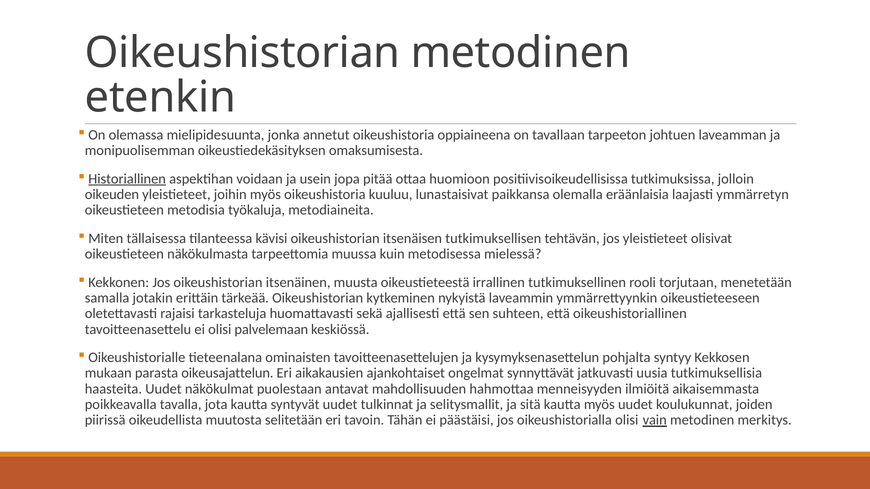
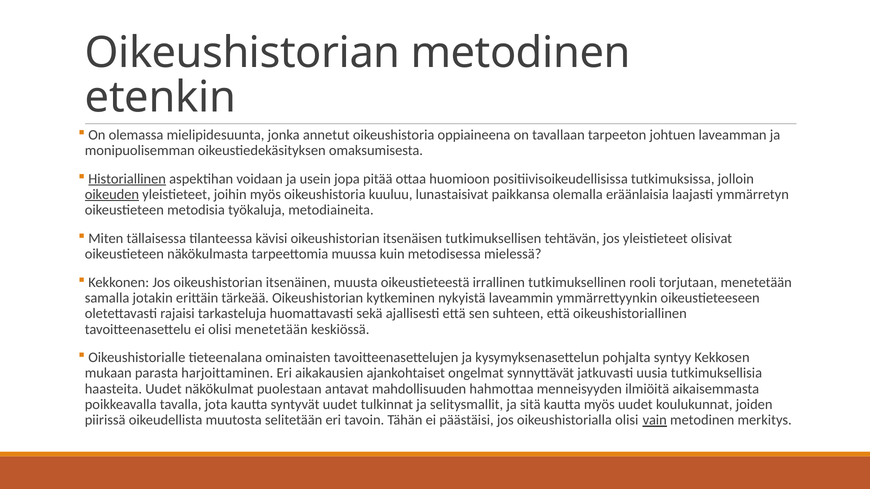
oikeuden underline: none -> present (112, 195)
olisi palvelemaan: palvelemaan -> menetetään (271, 329)
oikeusajattelun: oikeusajattelun -> harjoittaminen (227, 373)
